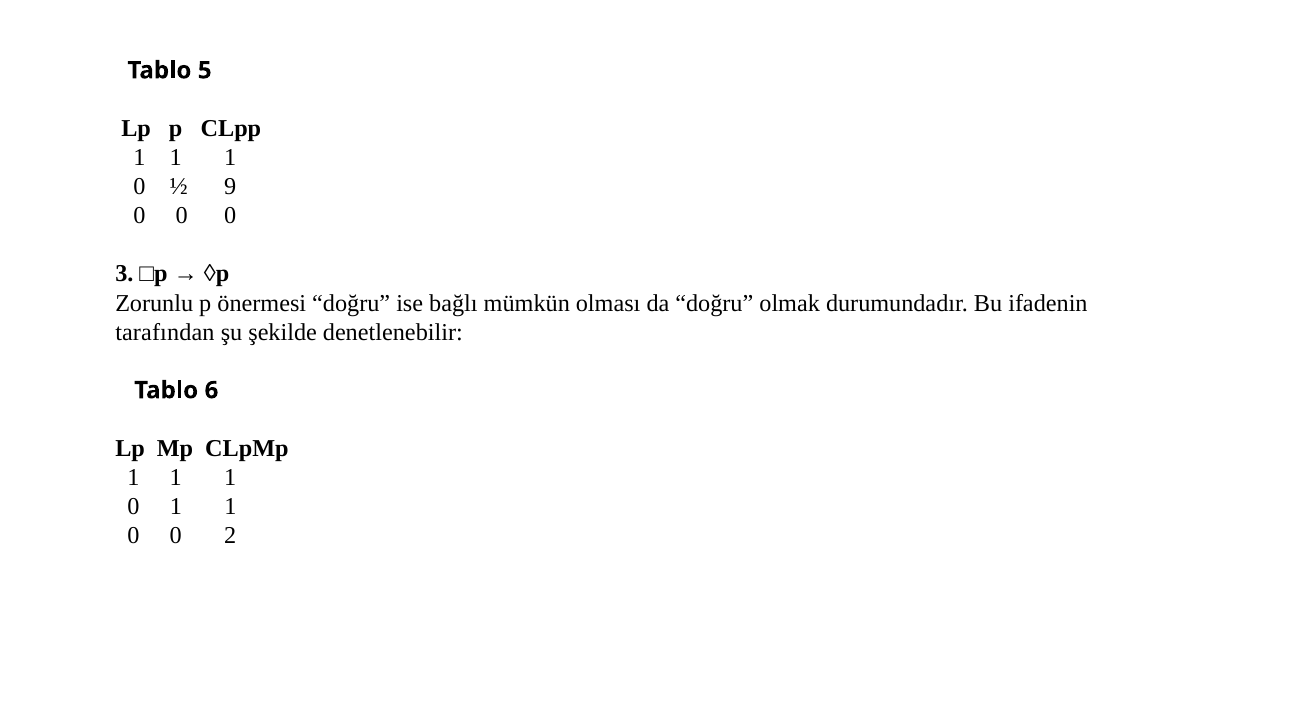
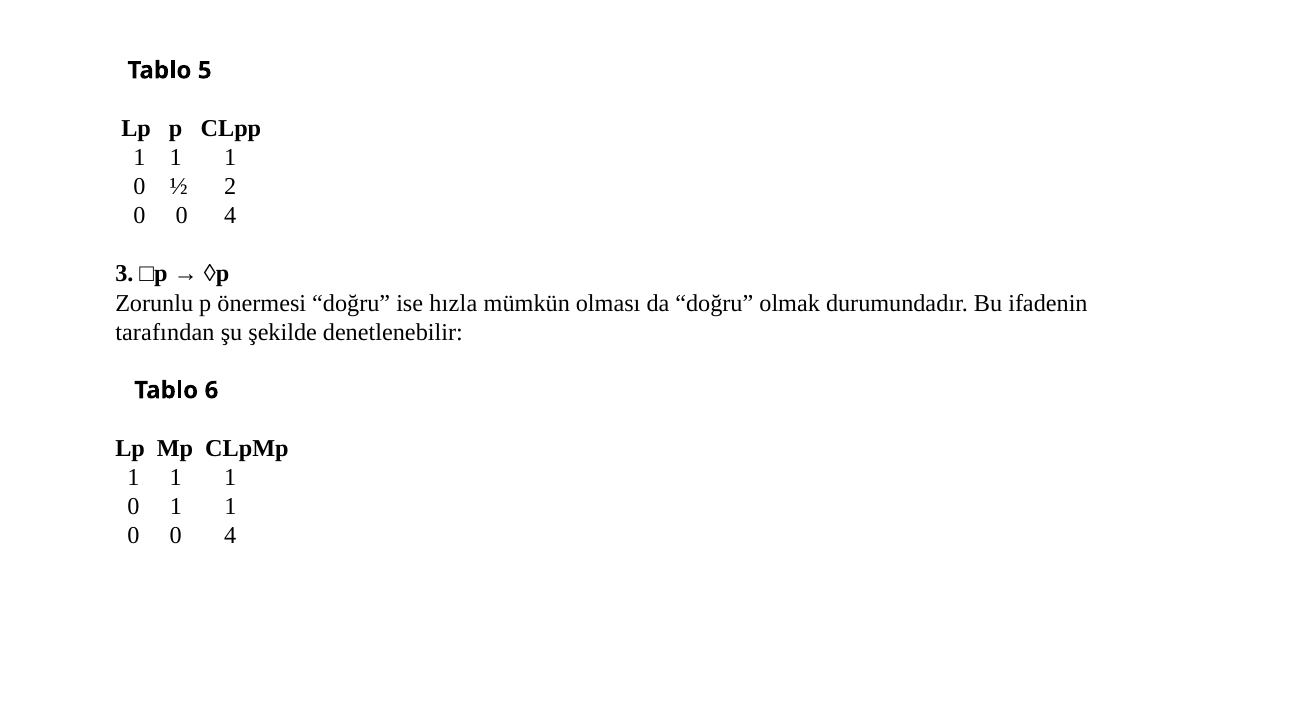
9: 9 -> 2 (230, 187)
0: 0 -> 4 (230, 216)
bağlı: bağlı -> hızla (453, 303)
2: 2 -> 4 (230, 536)
